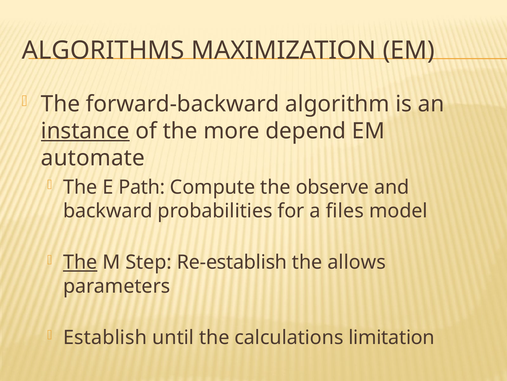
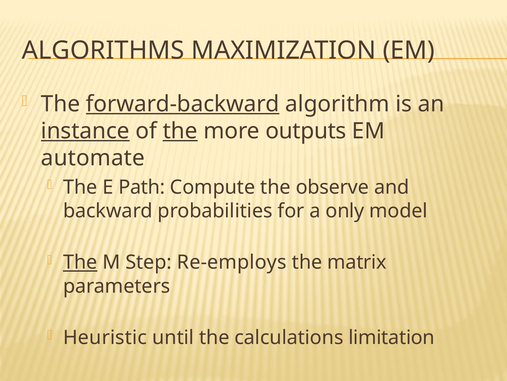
forward-backward underline: none -> present (183, 104)
the underline: none -> present (180, 131)
depend: depend -> outputs (306, 131)
files: files -> only (345, 211)
Re-establish: Re-establish -> Re-employs (232, 262)
allows: allows -> matrix (357, 262)
Establish: Establish -> Heuristic (105, 337)
